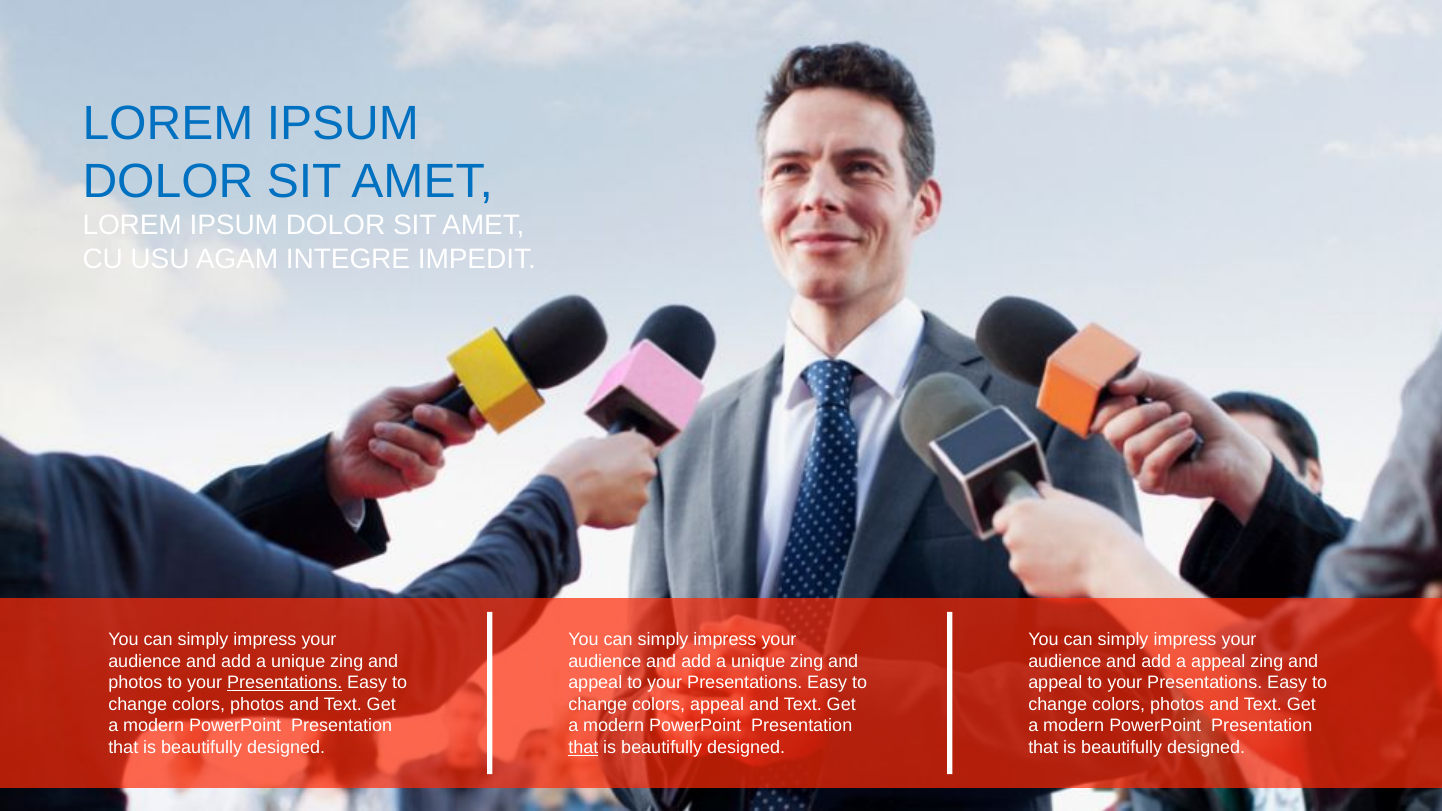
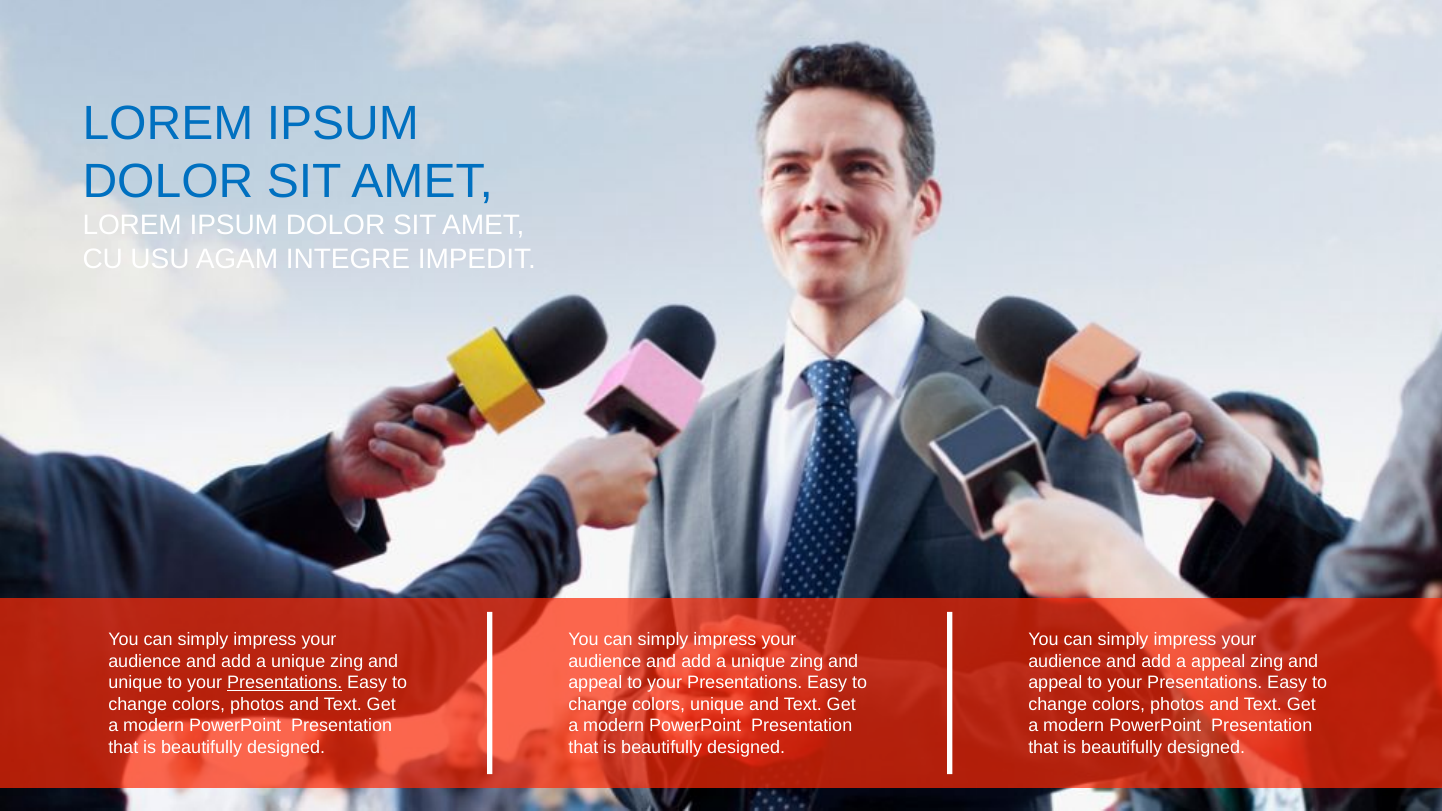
photos: photos -> unique (135, 683)
colors appeal: appeal -> unique (717, 704)
that underline: present -> none (583, 748)
